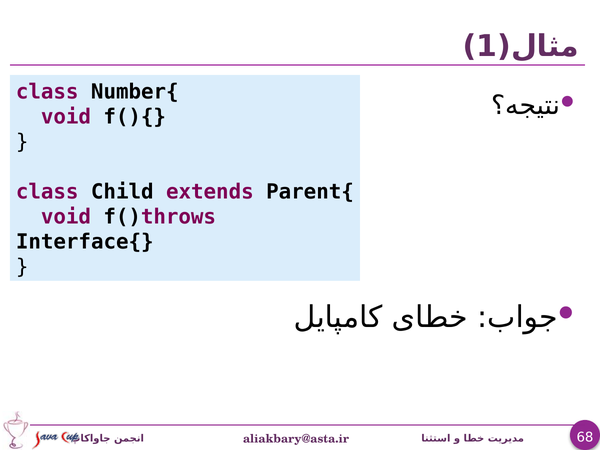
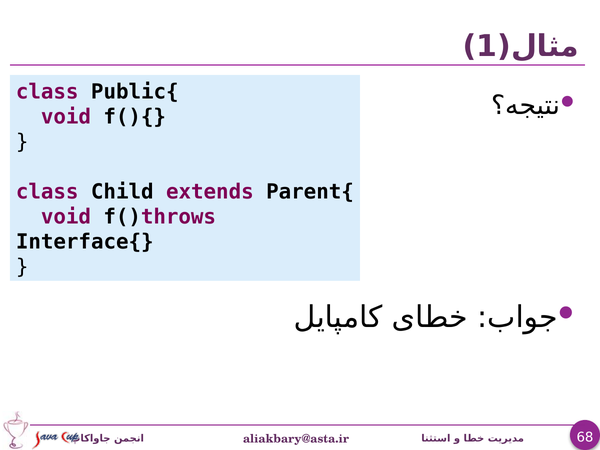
Number{: Number{ -> Public{ (135, 92)
